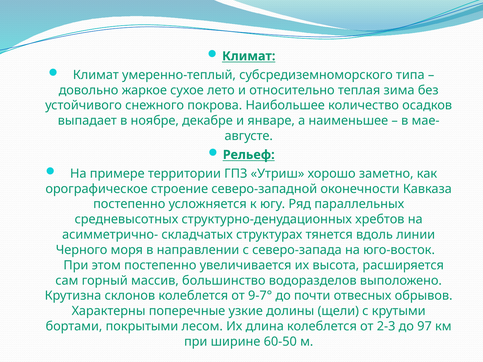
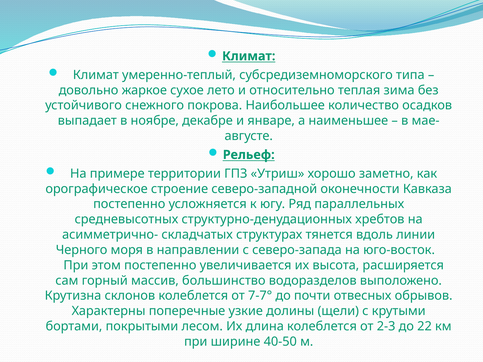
9-7°: 9-7° -> 7-7° (260, 296)
97: 97 -> 22 (425, 327)
60-50: 60-50 -> 40-50 (280, 342)
